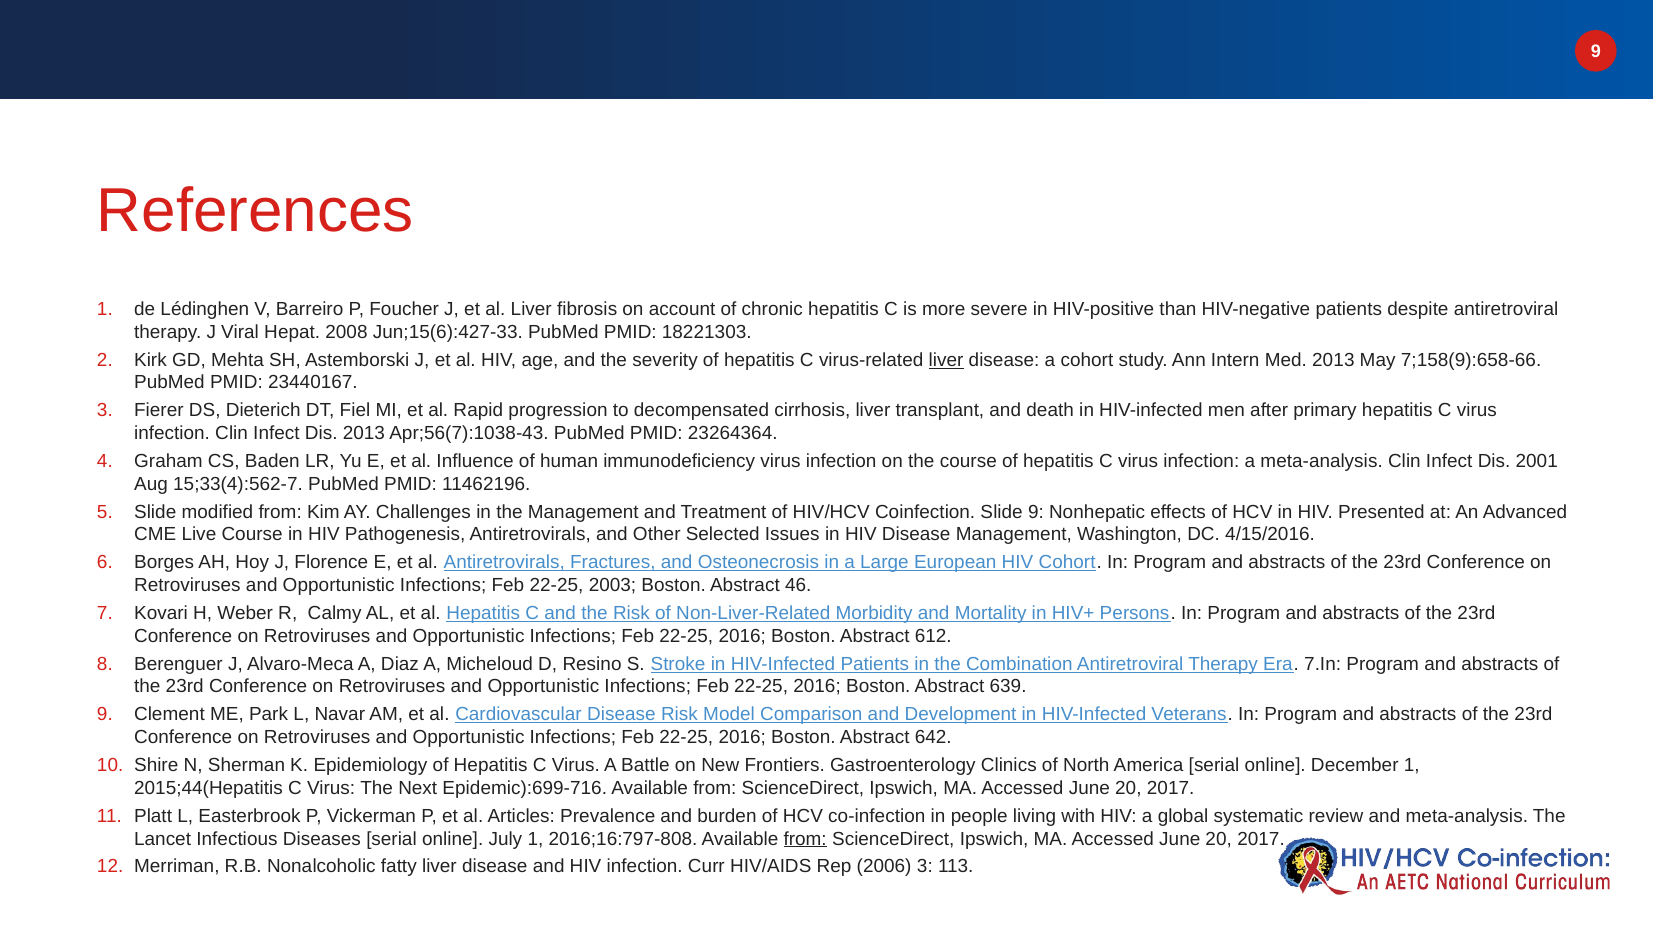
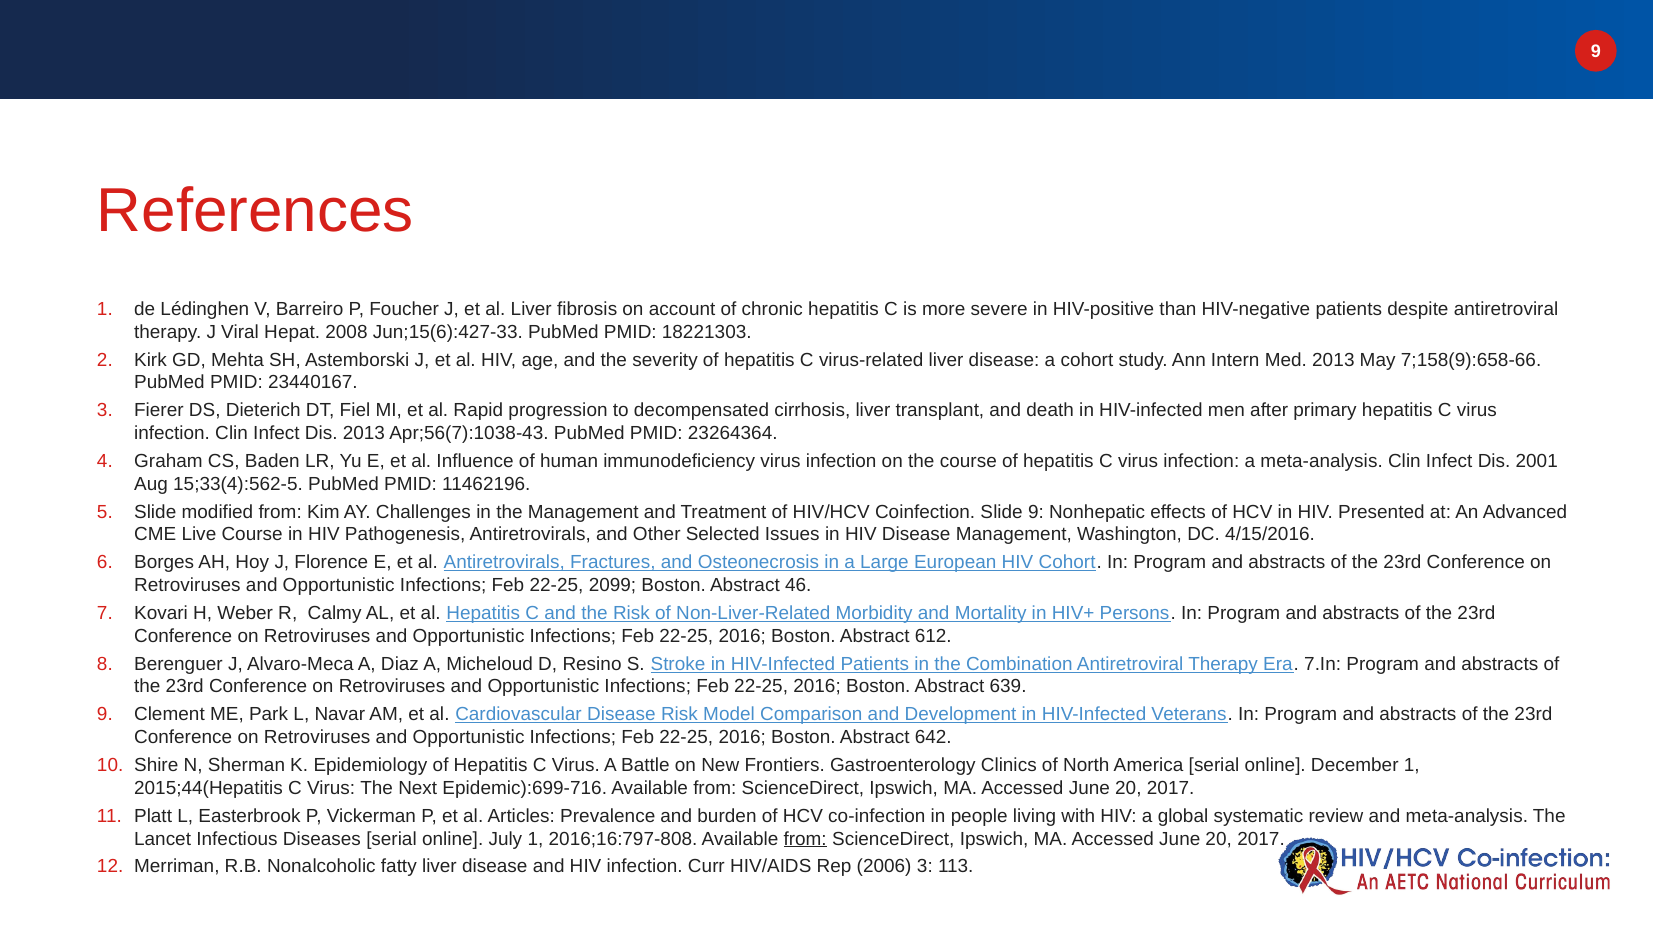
liver underline: present -> none (946, 360)
15;33(4):562-7: 15;33(4):562-7 -> 15;33(4):562-5 (238, 484)
2003: 2003 -> 2099 (612, 585)
